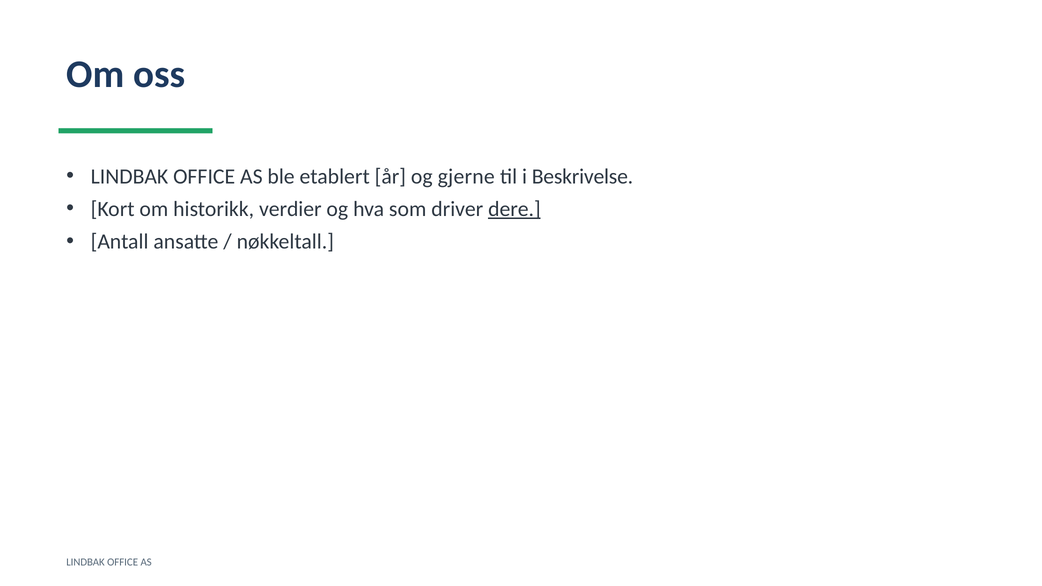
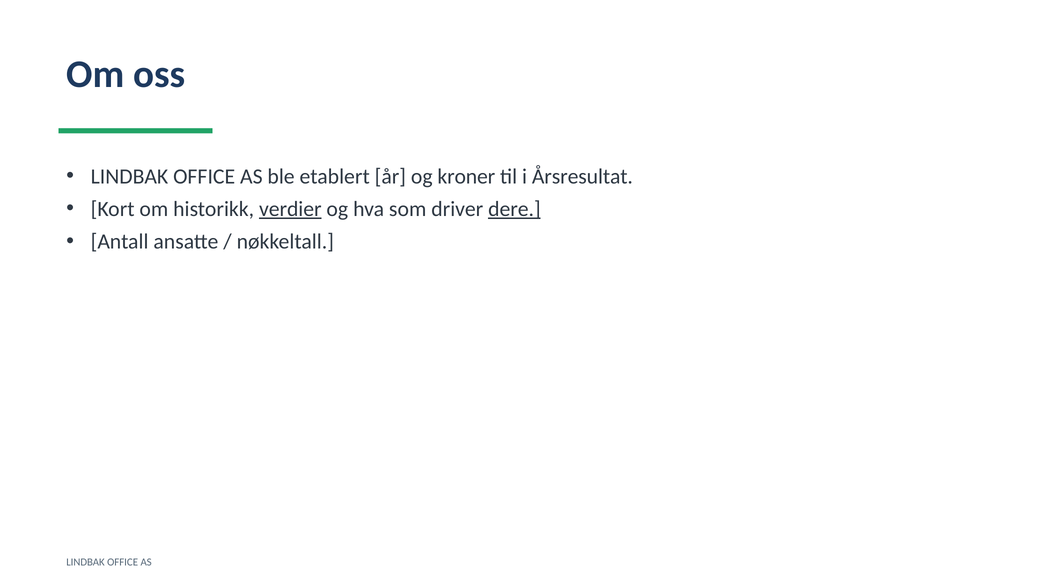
gjerne: gjerne -> kroner (466, 176)
Beskrivelse: Beskrivelse -> Årsresultat (582, 176)
verdier underline: none -> present (290, 209)
